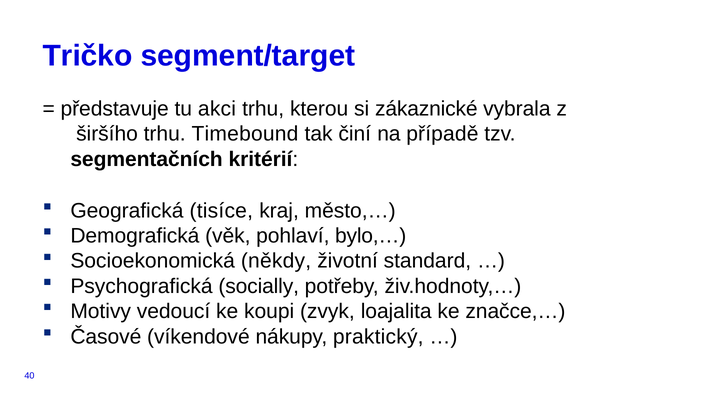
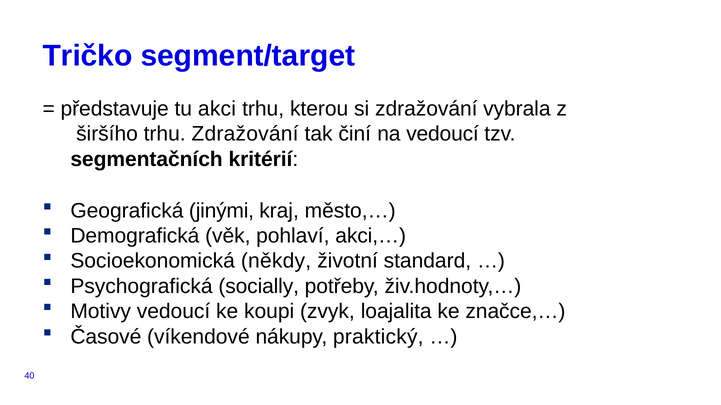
si zákaznické: zákaznické -> zdražování (426, 109)
trhu Timebound: Timebound -> Zdražování (245, 134)
na případě: případě -> vedoucí (443, 134)
tisíce: tisíce -> jinými (222, 211)
bylo,…: bylo,… -> akci,… (371, 236)
